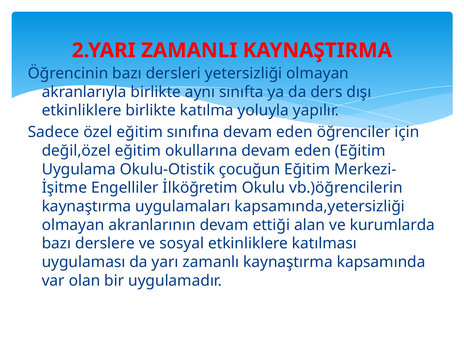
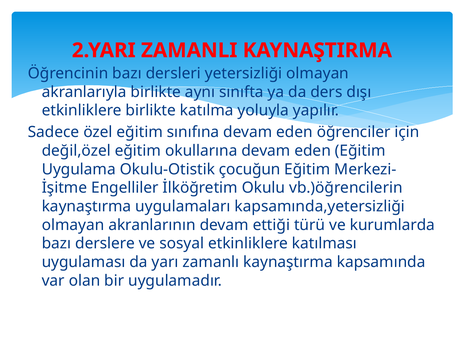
alan: alan -> türü (310, 225)
